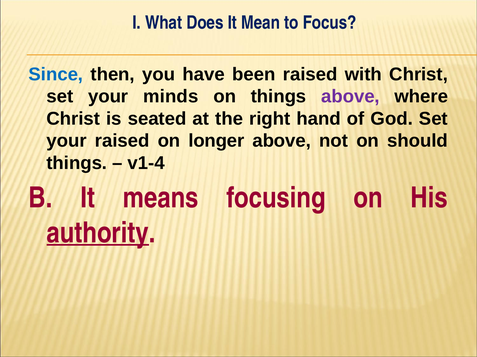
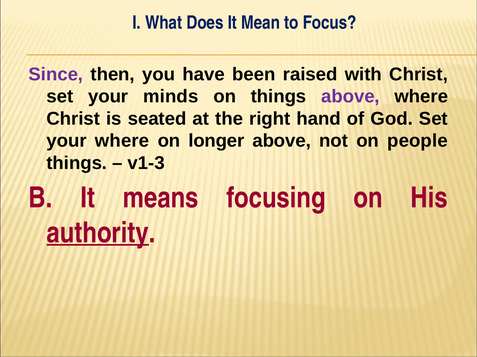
Since colour: blue -> purple (56, 74)
your raised: raised -> where (122, 141)
should: should -> people (417, 141)
v1-4: v1-4 -> v1-3 (146, 163)
